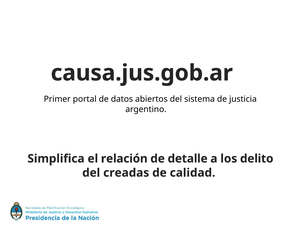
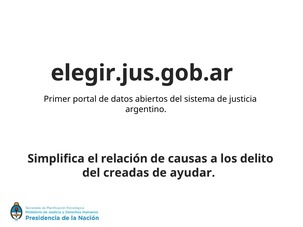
causa.jus.gob.ar: causa.jus.gob.ar -> elegir.jus.gob.ar (142, 73)
detalle: detalle -> causas (188, 159)
calidad: calidad -> ayudar (192, 173)
